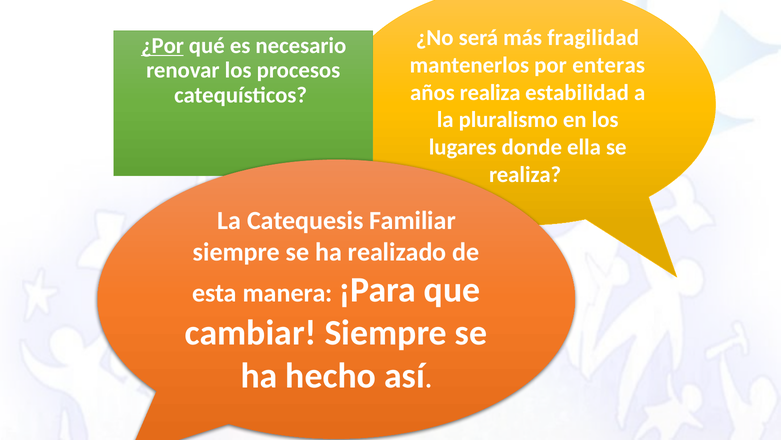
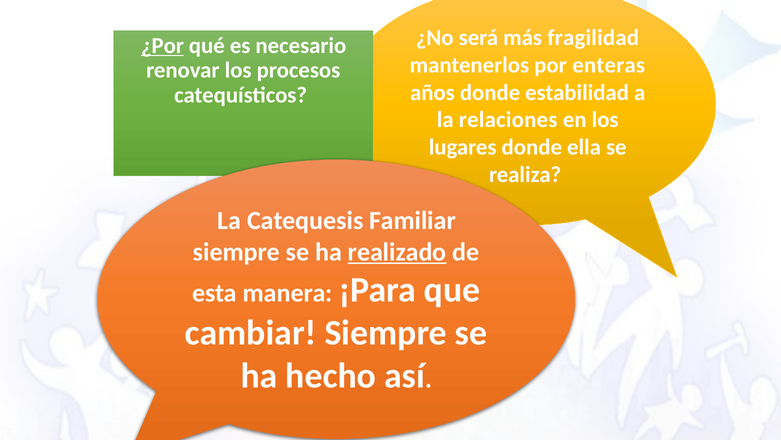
años realiza: realiza -> donde (490, 92)
pluralismo: pluralismo -> relaciones (508, 120)
realizado underline: none -> present (397, 252)
